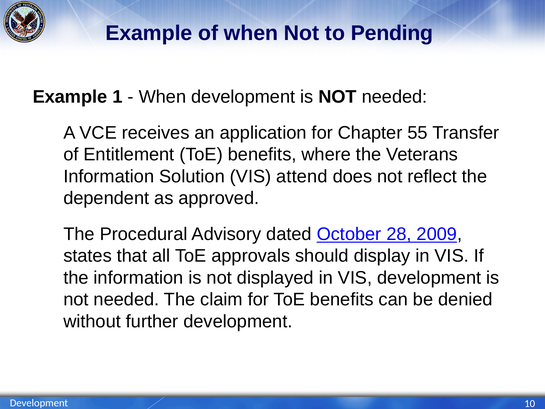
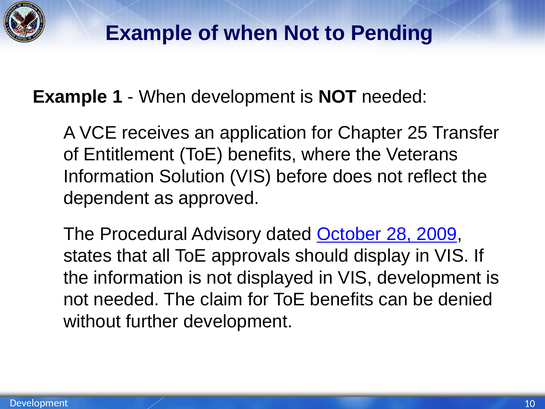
55: 55 -> 25 (418, 133)
attend: attend -> before (302, 176)
